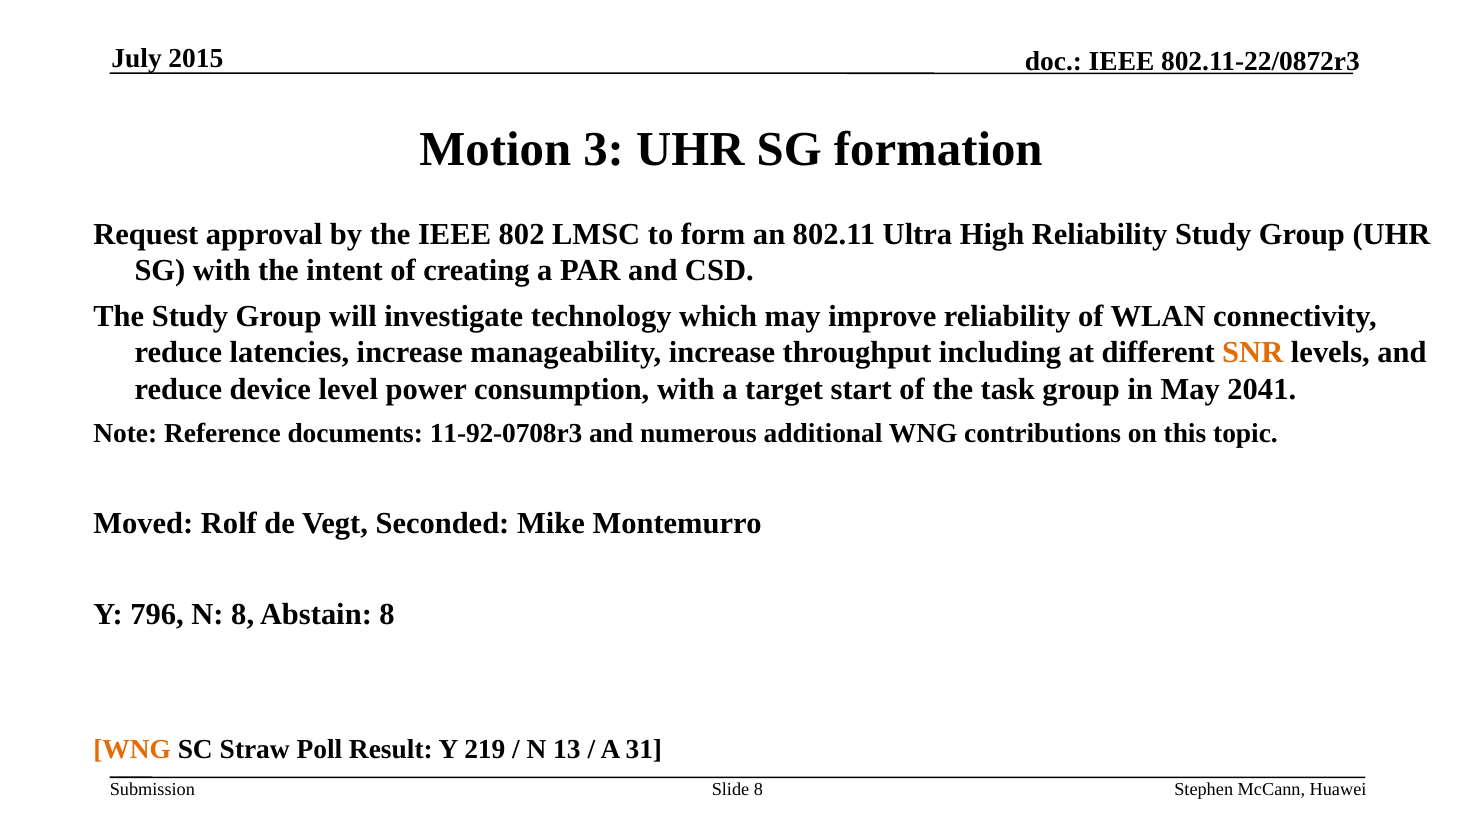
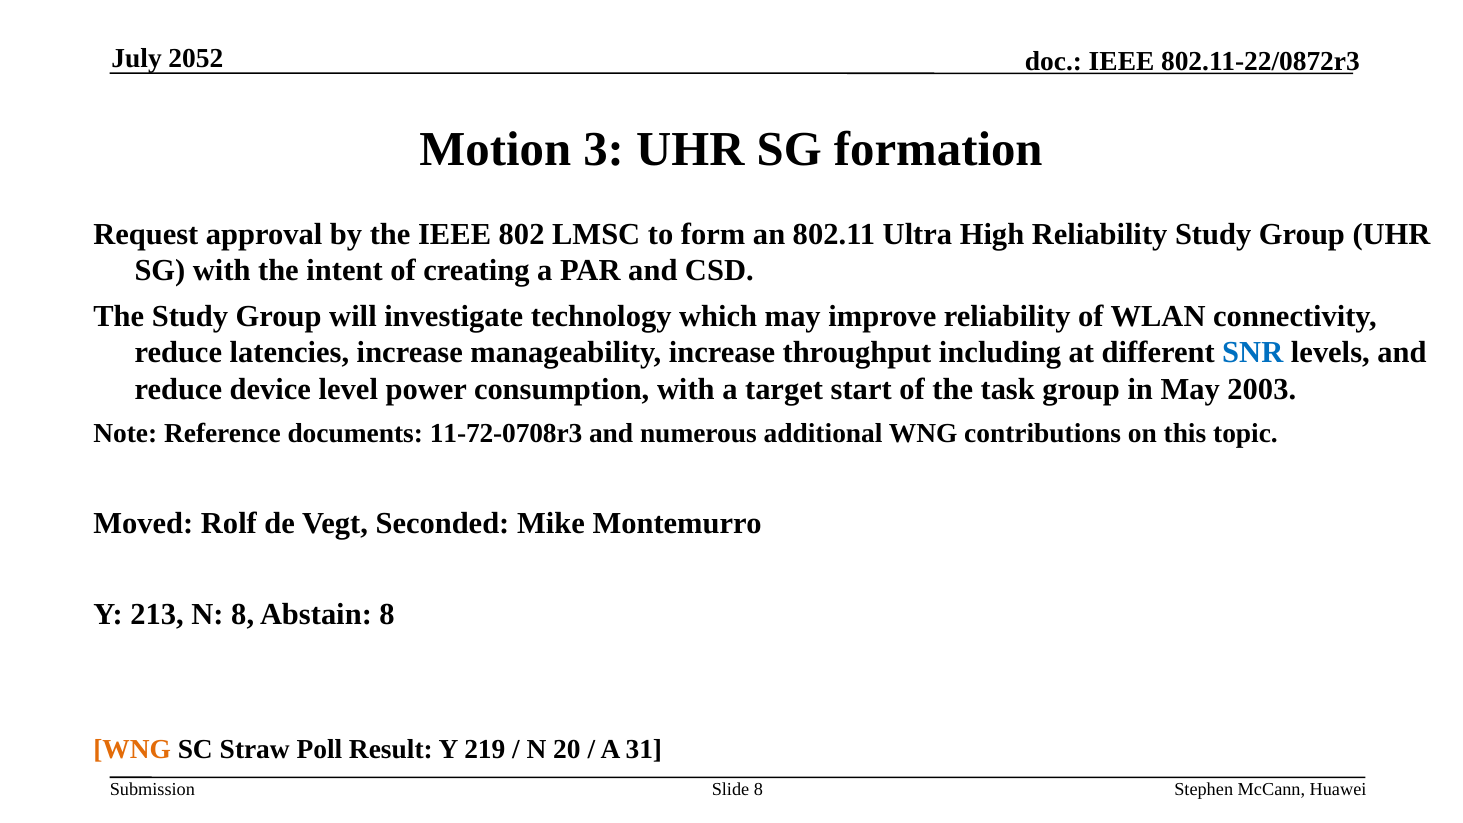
2015: 2015 -> 2052 (196, 58)
SNR colour: orange -> blue (1253, 353)
2041: 2041 -> 2003 (1262, 389)
11-92-0708r3: 11-92-0708r3 -> 11-72-0708r3 (506, 433)
796: 796 -> 213 (157, 615)
13: 13 -> 20 (567, 750)
